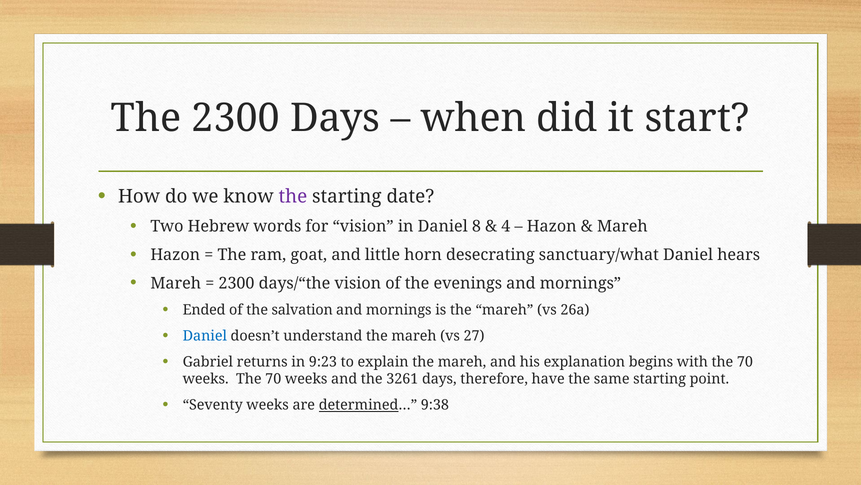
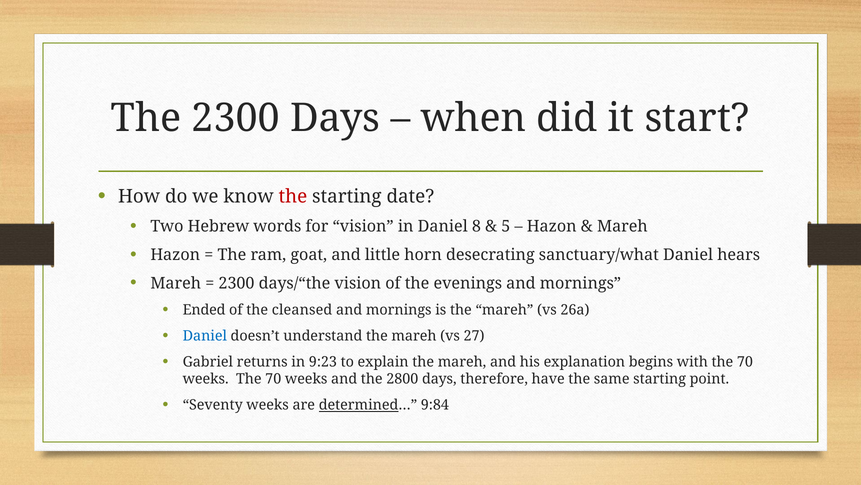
the colour: purple -> red (293, 196)
4: 4 -> 5 (506, 226)
salvation: salvation -> cleansed (302, 310)
3261: 3261 -> 2800 (402, 379)
9:38: 9:38 -> 9:84 (435, 404)
